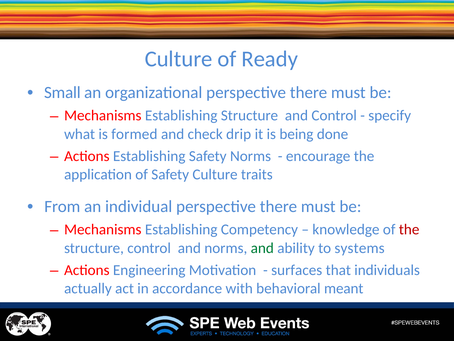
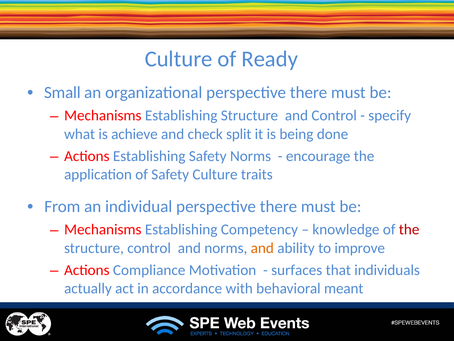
formed: formed -> achieve (134, 134)
drip: drip -> split (239, 134)
and colour: green -> orange (262, 248)
systems: systems -> improve (360, 248)
Engineering: Engineering -> Compliance (149, 270)
